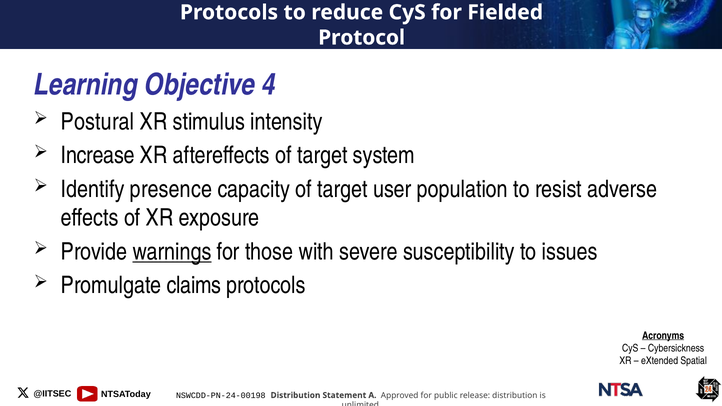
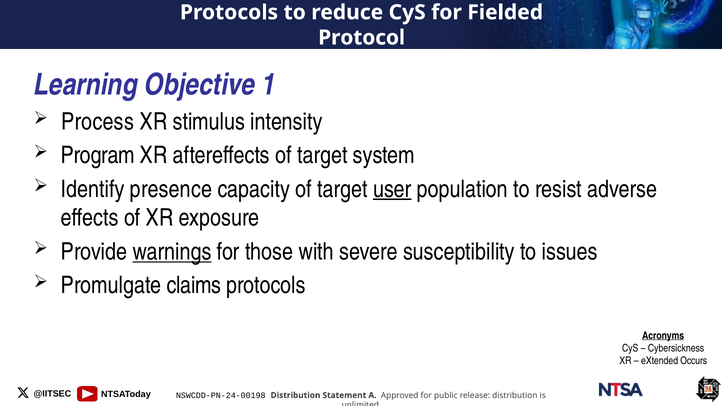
4: 4 -> 1 (269, 85)
Postural: Postural -> Process (98, 122)
Increase: Increase -> Program (98, 155)
user underline: none -> present (392, 189)
Spatial: Spatial -> Occurs (694, 361)
